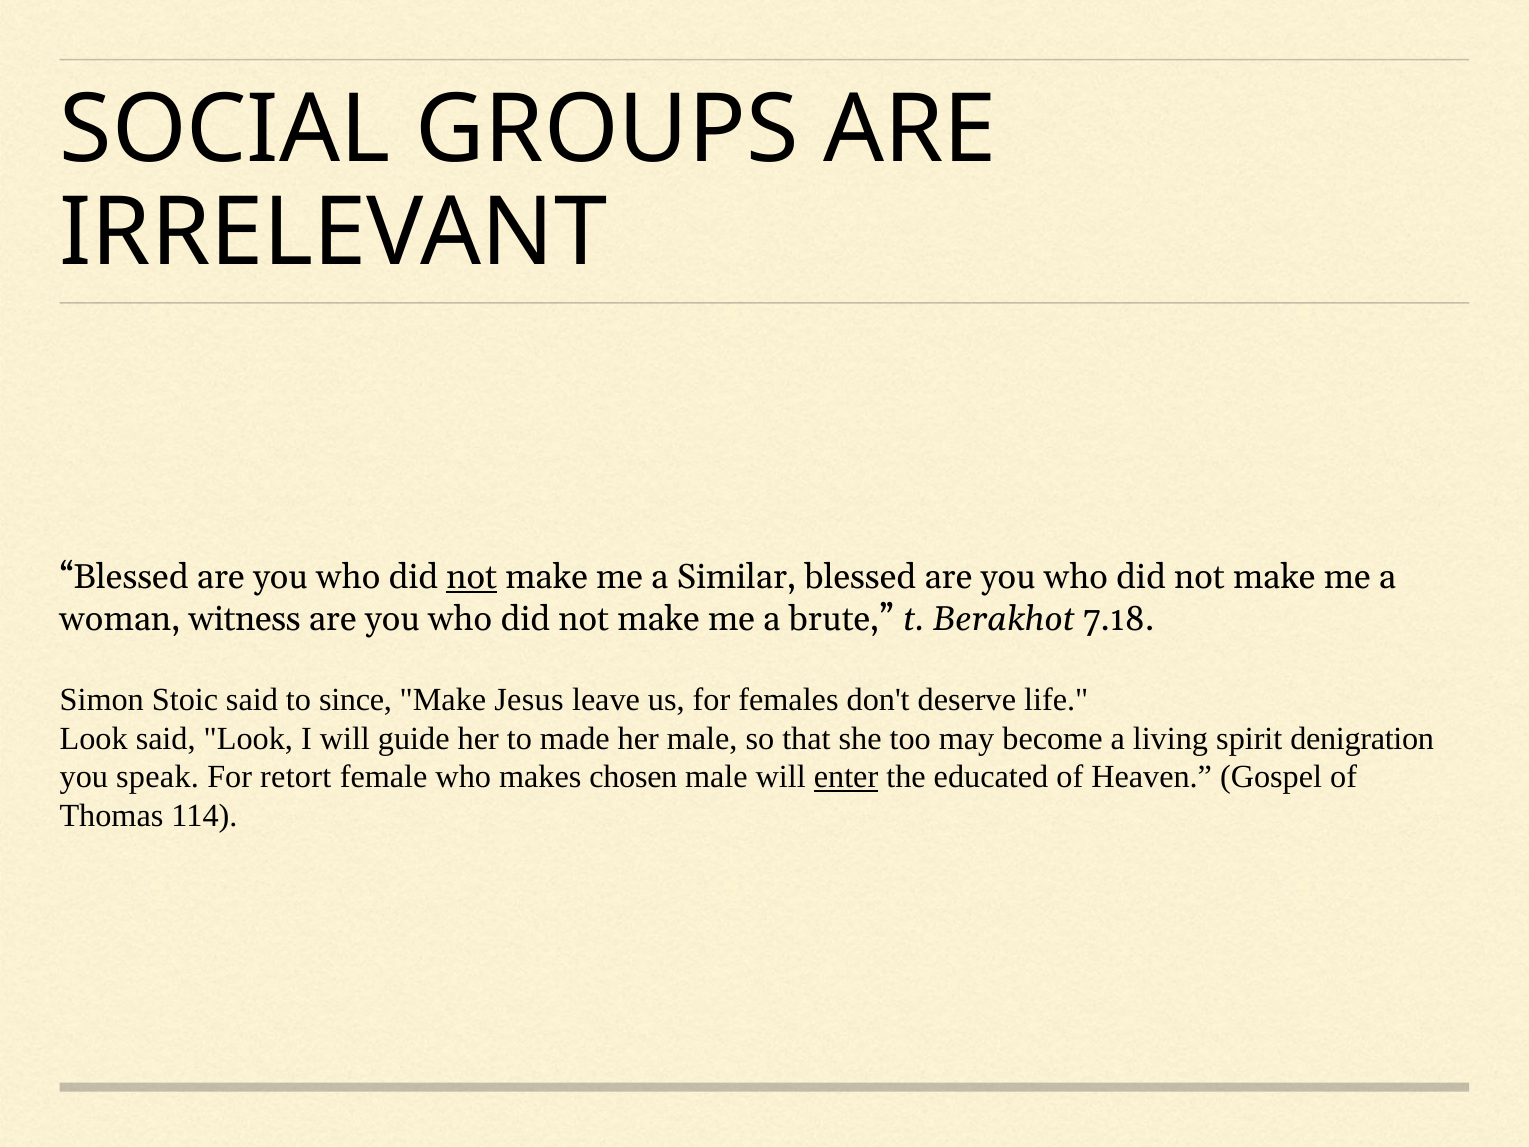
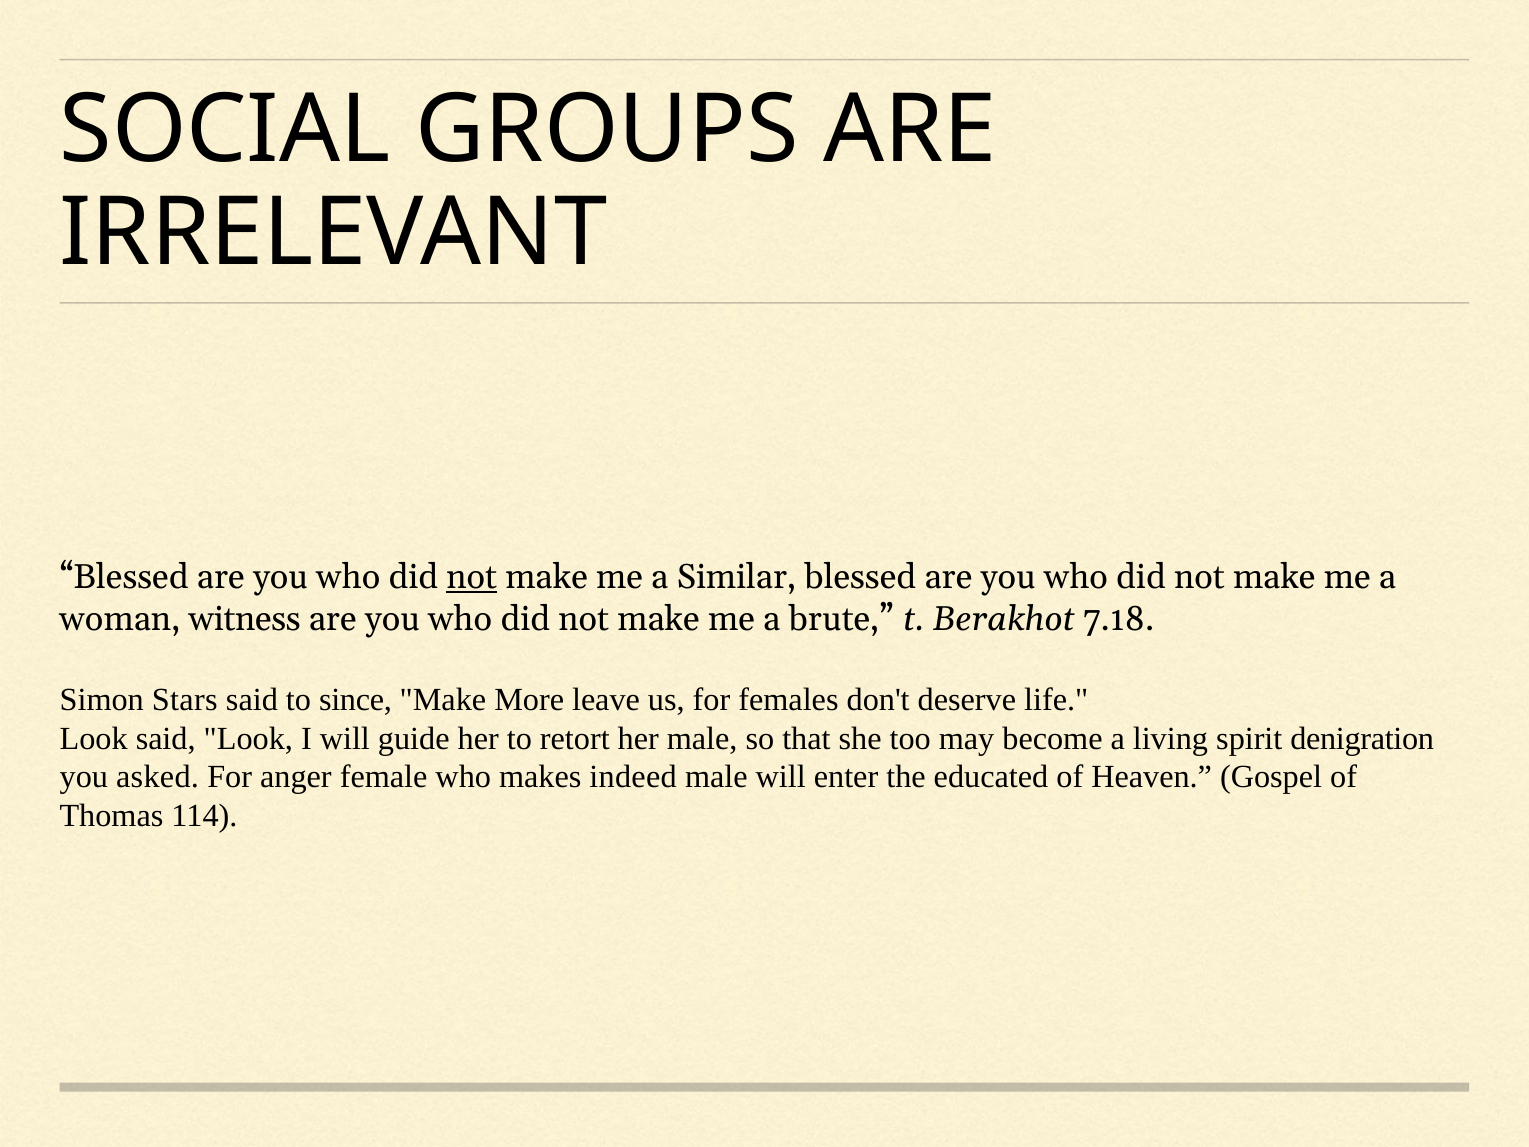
Stoic: Stoic -> Stars (185, 700)
Jesus: Jesus -> More (529, 700)
made: made -> retort (575, 738)
speak: speak -> asked (158, 777)
retort: retort -> anger (296, 777)
chosen: chosen -> indeed (633, 777)
enter underline: present -> none (846, 777)
